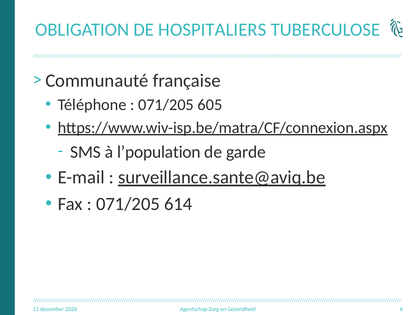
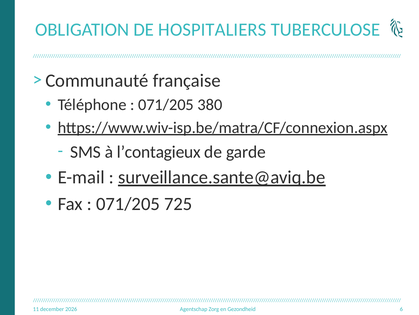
605: 605 -> 380 (210, 105)
l’population: l’population -> l’contagieux (159, 152)
614: 614 -> 725 (178, 204)
